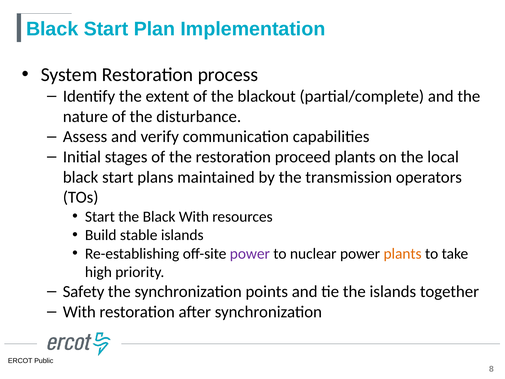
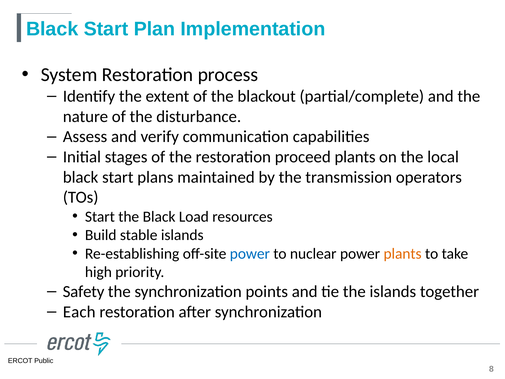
Black With: With -> Load (194, 217)
power colour: purple -> blue (250, 254)
With: With -> Each (79, 312)
